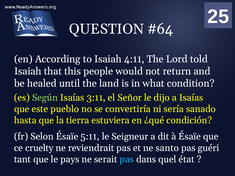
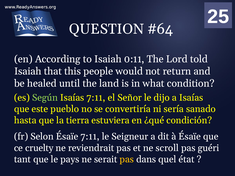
4:11: 4:11 -> 0:11 (134, 59)
Isaías 3:11: 3:11 -> 7:11 (96, 98)
Ésaïe 5:11: 5:11 -> 7:11 (90, 137)
santo: santo -> scroll (167, 148)
pas colour: light blue -> yellow (127, 159)
